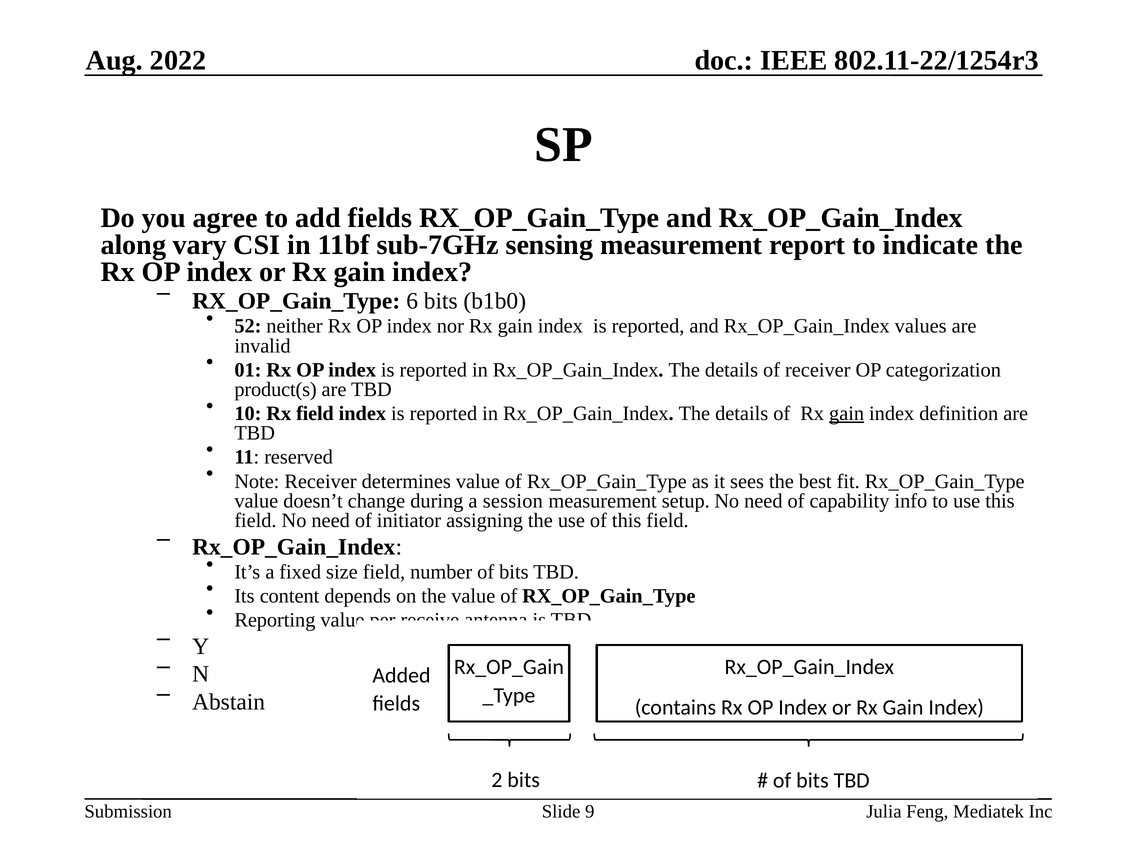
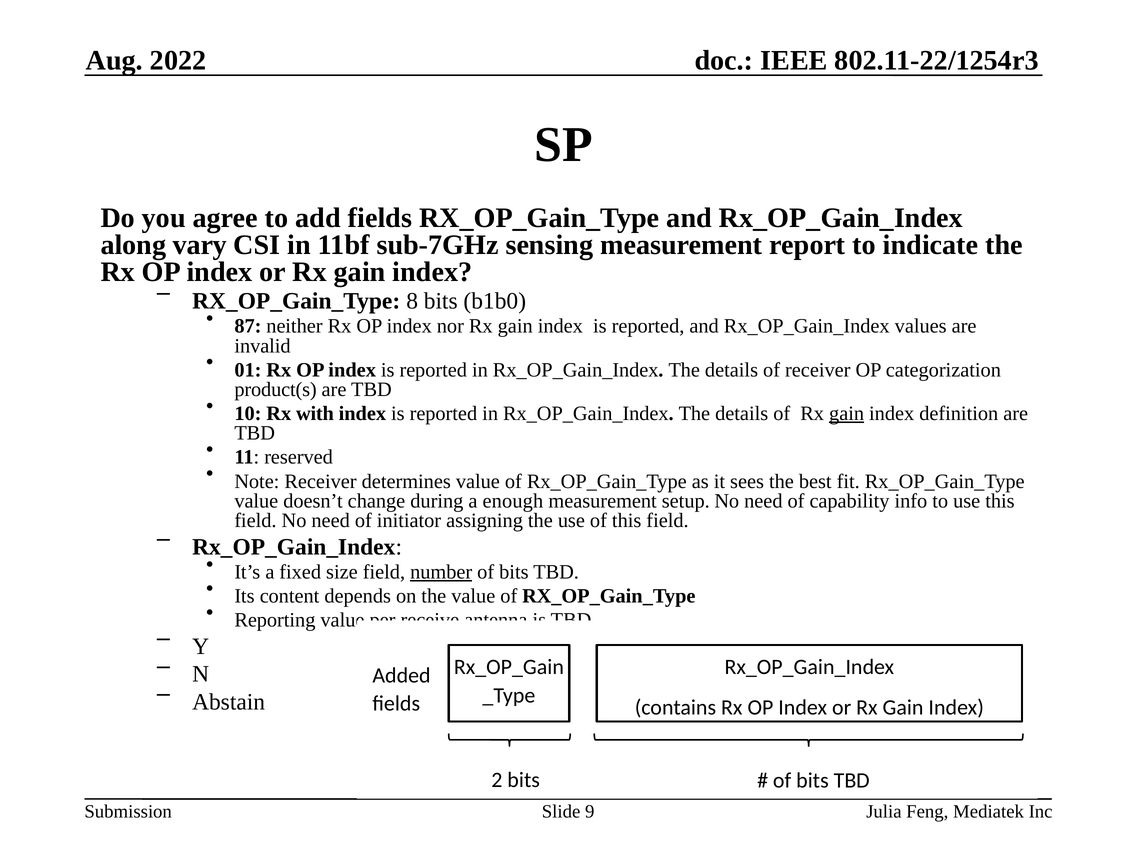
6: 6 -> 8 (412, 301)
52: 52 -> 87 (248, 326)
Rx field: field -> with (315, 413)
session: session -> enough (513, 500)
number underline: none -> present (441, 572)
